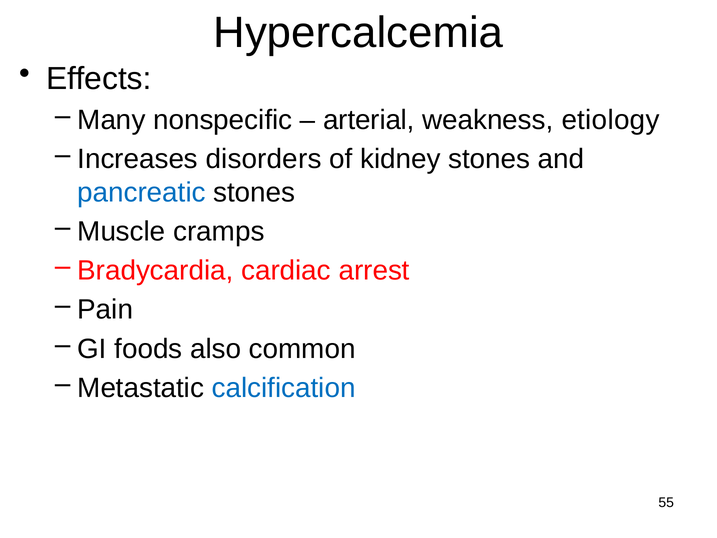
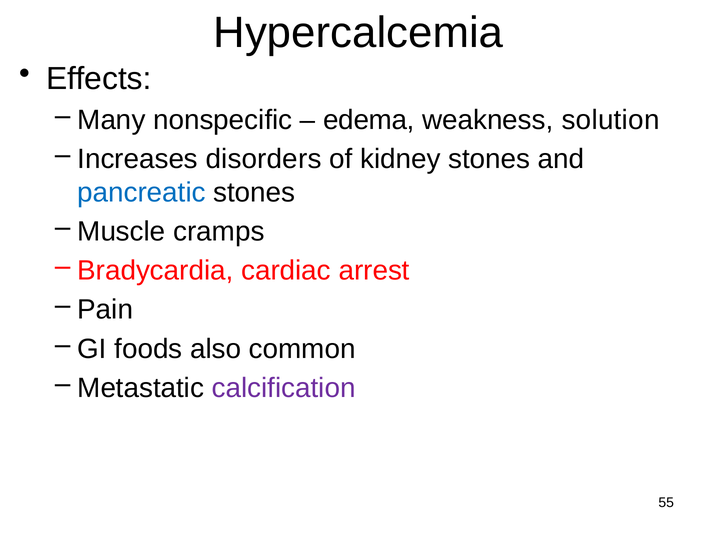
arterial: arterial -> edema (369, 120)
etiology: etiology -> solution (611, 120)
calcification colour: blue -> purple (284, 388)
